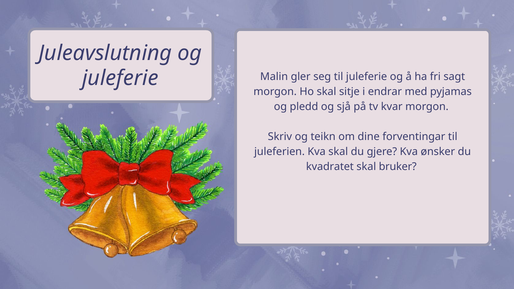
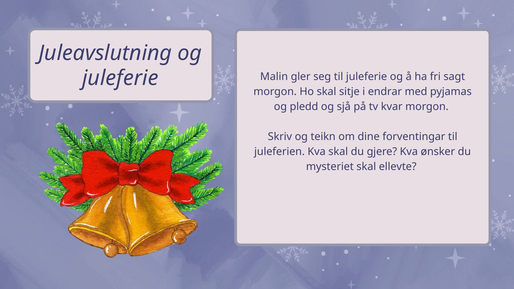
kvadratet: kvadratet -> mysteriet (330, 167)
bruker: bruker -> ellevte (398, 167)
